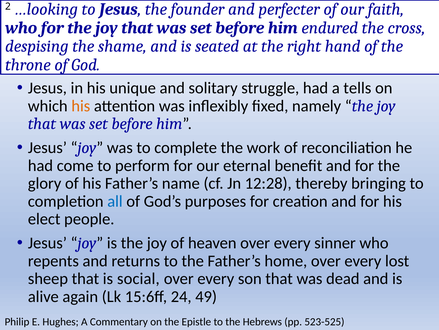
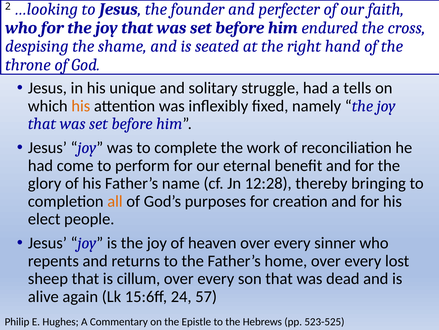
all colour: blue -> orange (115, 201)
social: social -> cillum (139, 278)
49: 49 -> 57 (206, 296)
